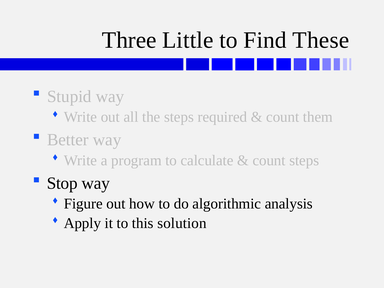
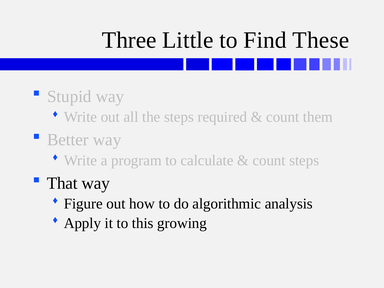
Stop: Stop -> That (62, 183)
solution: solution -> growing (182, 223)
